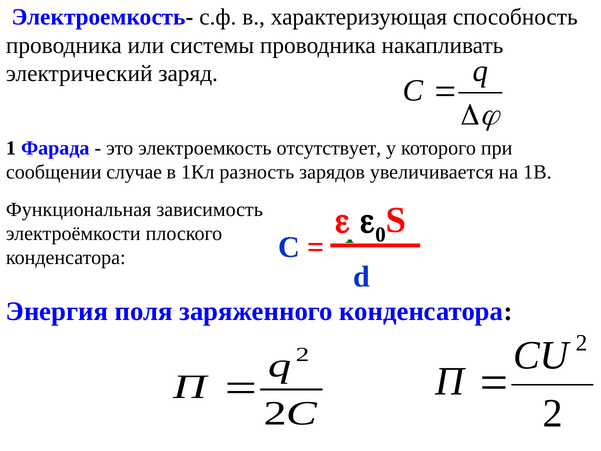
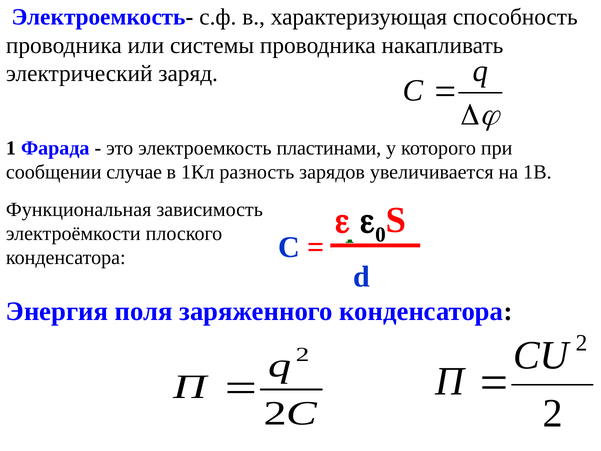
отсутствует: отсутствует -> пластинами (329, 148)
